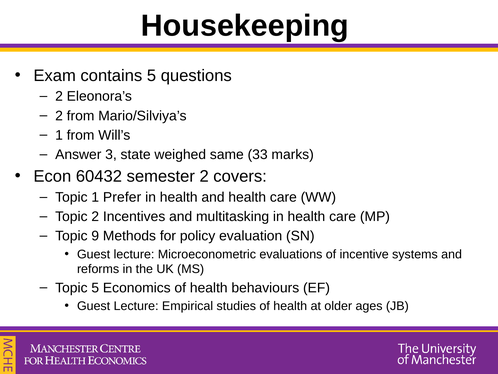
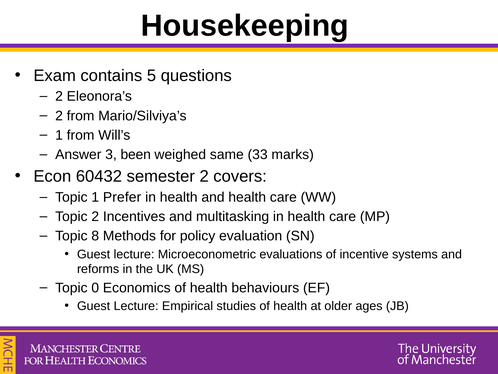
state: state -> been (136, 154)
9: 9 -> 8 (95, 236)
Topic 5: 5 -> 0 (95, 287)
